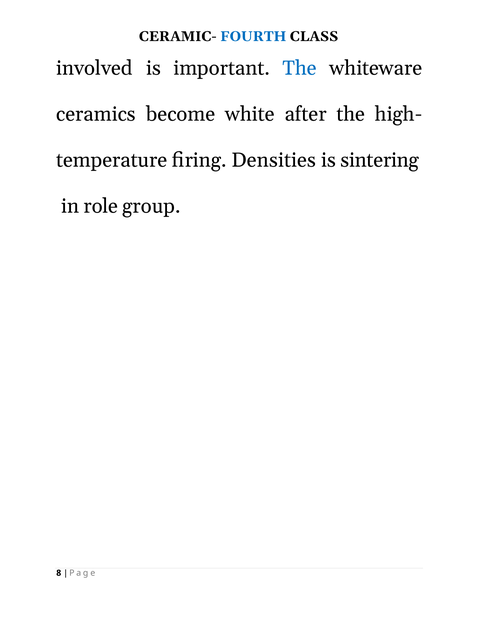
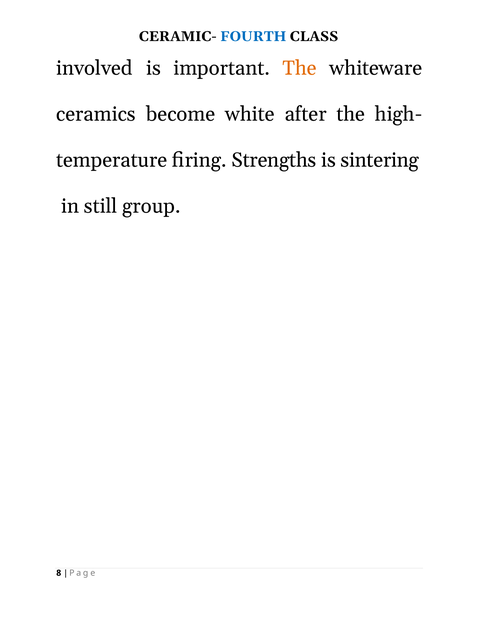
The colour: blue -> orange (300, 68)
Densities: Densities -> Strengths (274, 160)
role: role -> still (101, 206)
